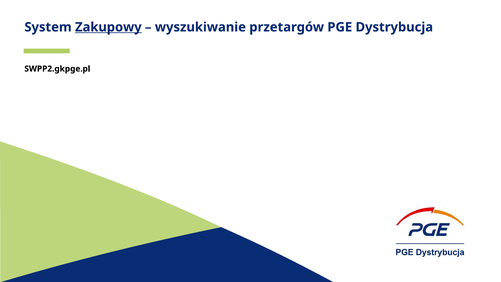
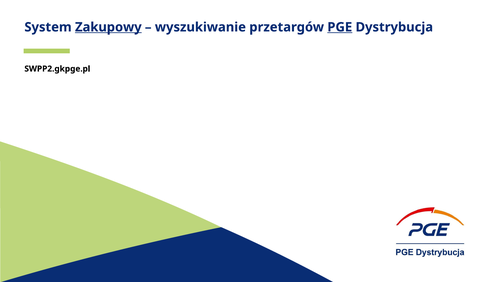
PGE underline: none -> present (340, 27)
